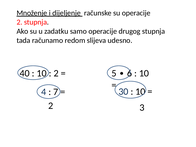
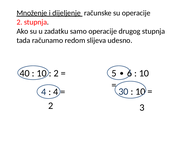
7: 7 -> 4 (56, 92)
